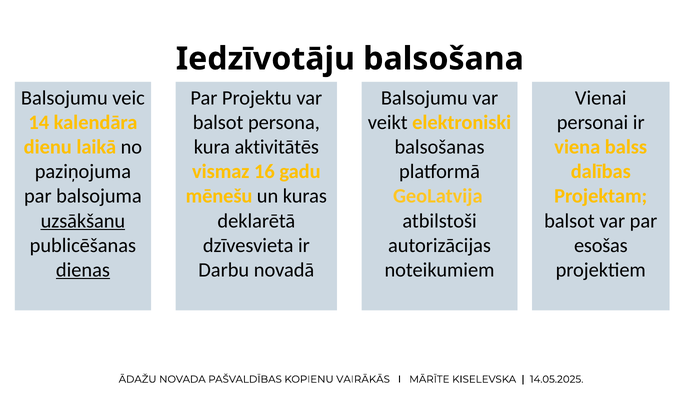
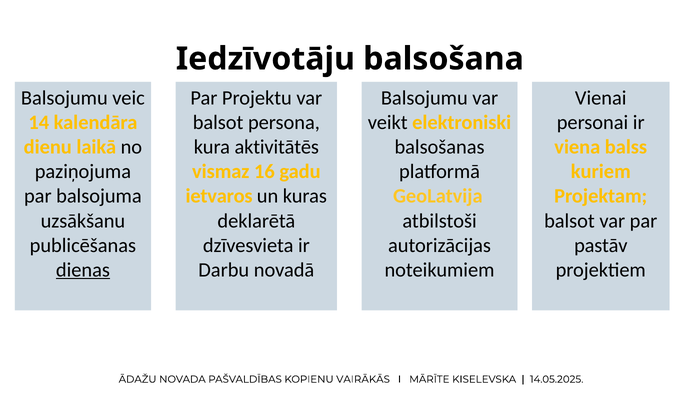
dalības: dalības -> kuriem (601, 172)
mēnešu: mēnešu -> ietvaros (219, 196)
uzsākšanu underline: present -> none (83, 221)
esošas: esošas -> pastāv (601, 245)
